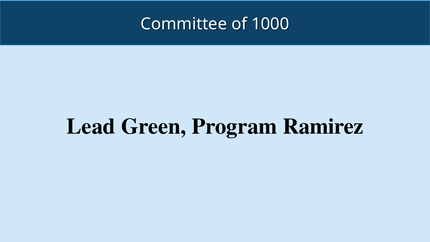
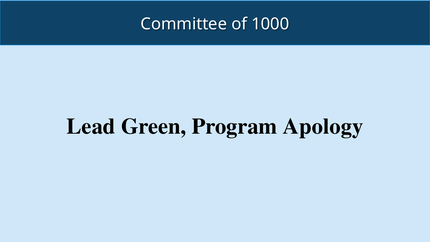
Ramirez: Ramirez -> Apology (323, 126)
